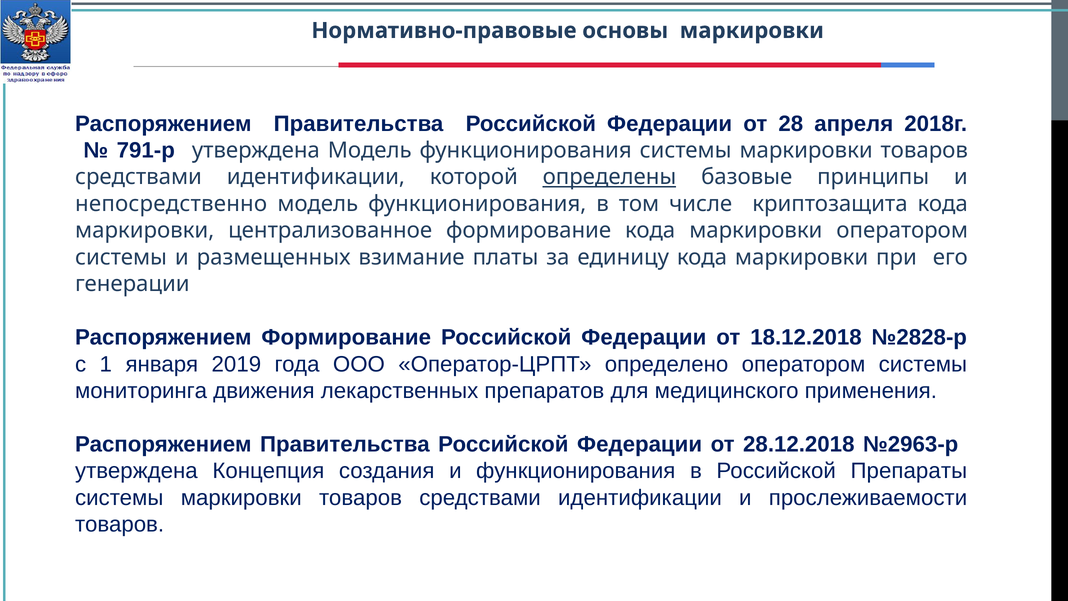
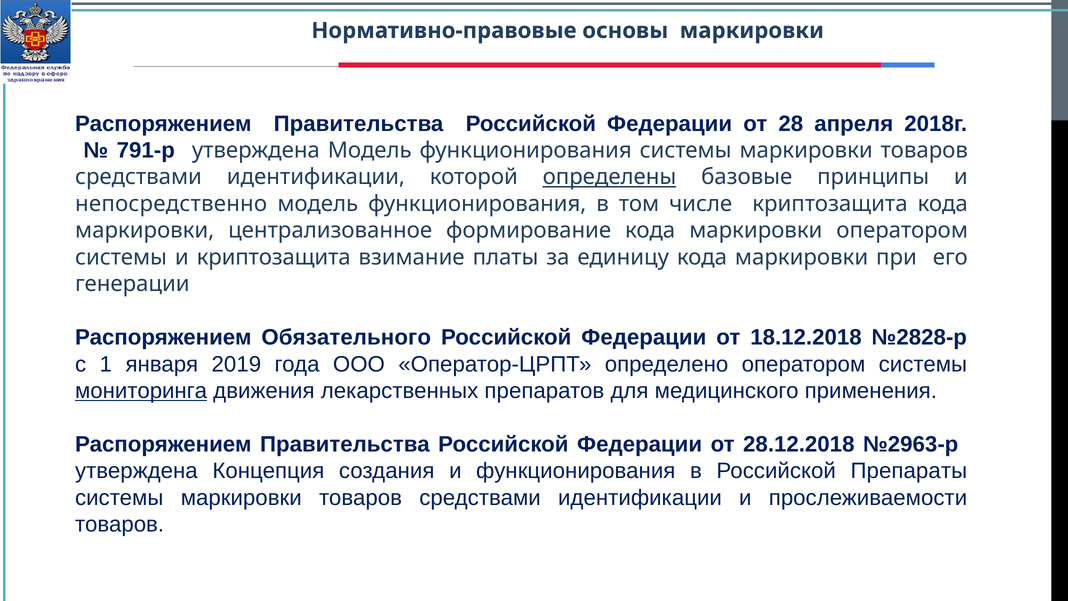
и размещенных: размещенных -> криптозащита (274, 257)
Распоряжением Формирование: Формирование -> Обязательного (346, 337)
мониторинга underline: none -> present (141, 391)
